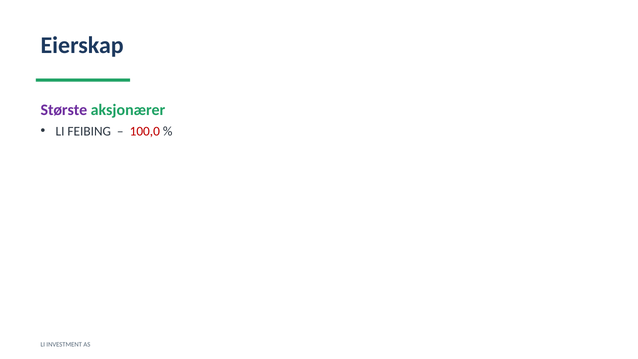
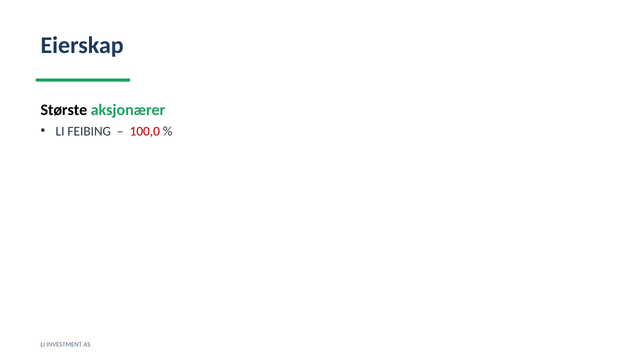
Største colour: purple -> black (64, 110)
